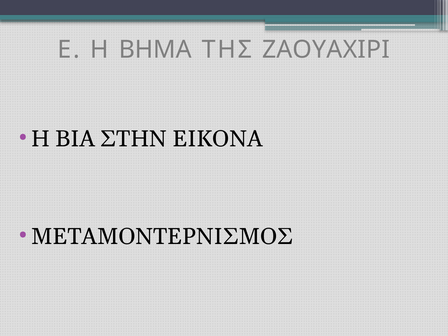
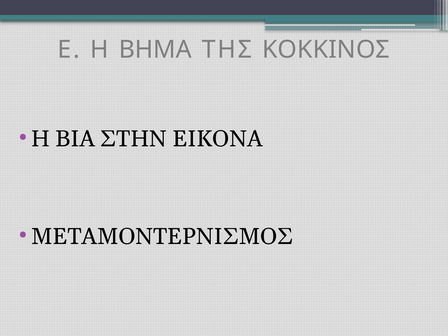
ΖΑΟΥΑΧΙΡΙ: ΖΑΟΥΑΧΙΡΙ -> ΚΟΚΚΙΝΟΣ (326, 50)
